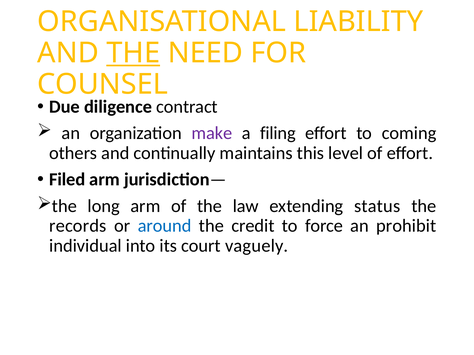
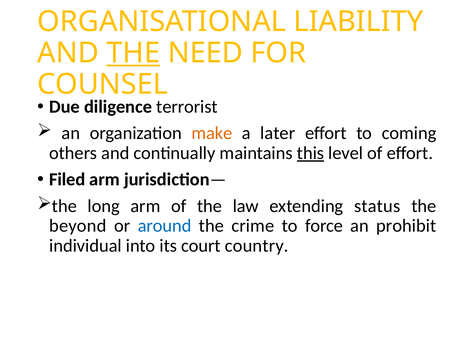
contract: contract -> terrorist (187, 107)
make colour: purple -> orange (212, 133)
filing: filing -> later (278, 133)
this underline: none -> present (311, 153)
records: records -> beyond (78, 226)
credit: credit -> crime (253, 226)
vaguely: vaguely -> country (257, 246)
